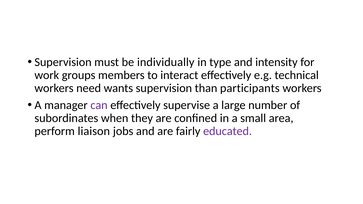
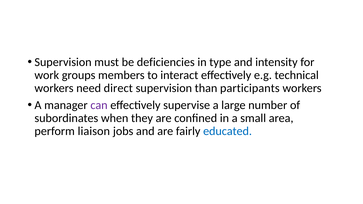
individually: individually -> deficiencies (166, 62)
wants: wants -> direct (118, 88)
educated colour: purple -> blue (228, 131)
